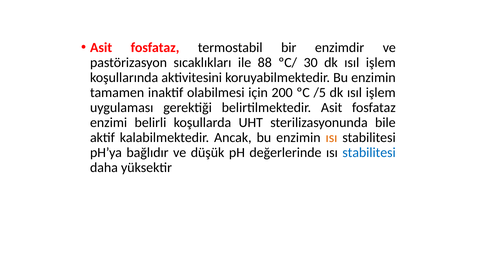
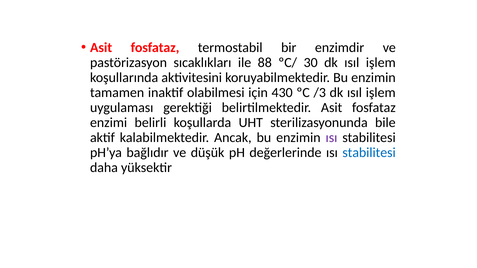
200: 200 -> 430 (282, 93)
/5: /5 -> /3 (320, 93)
ısı colour: orange -> purple (331, 138)
